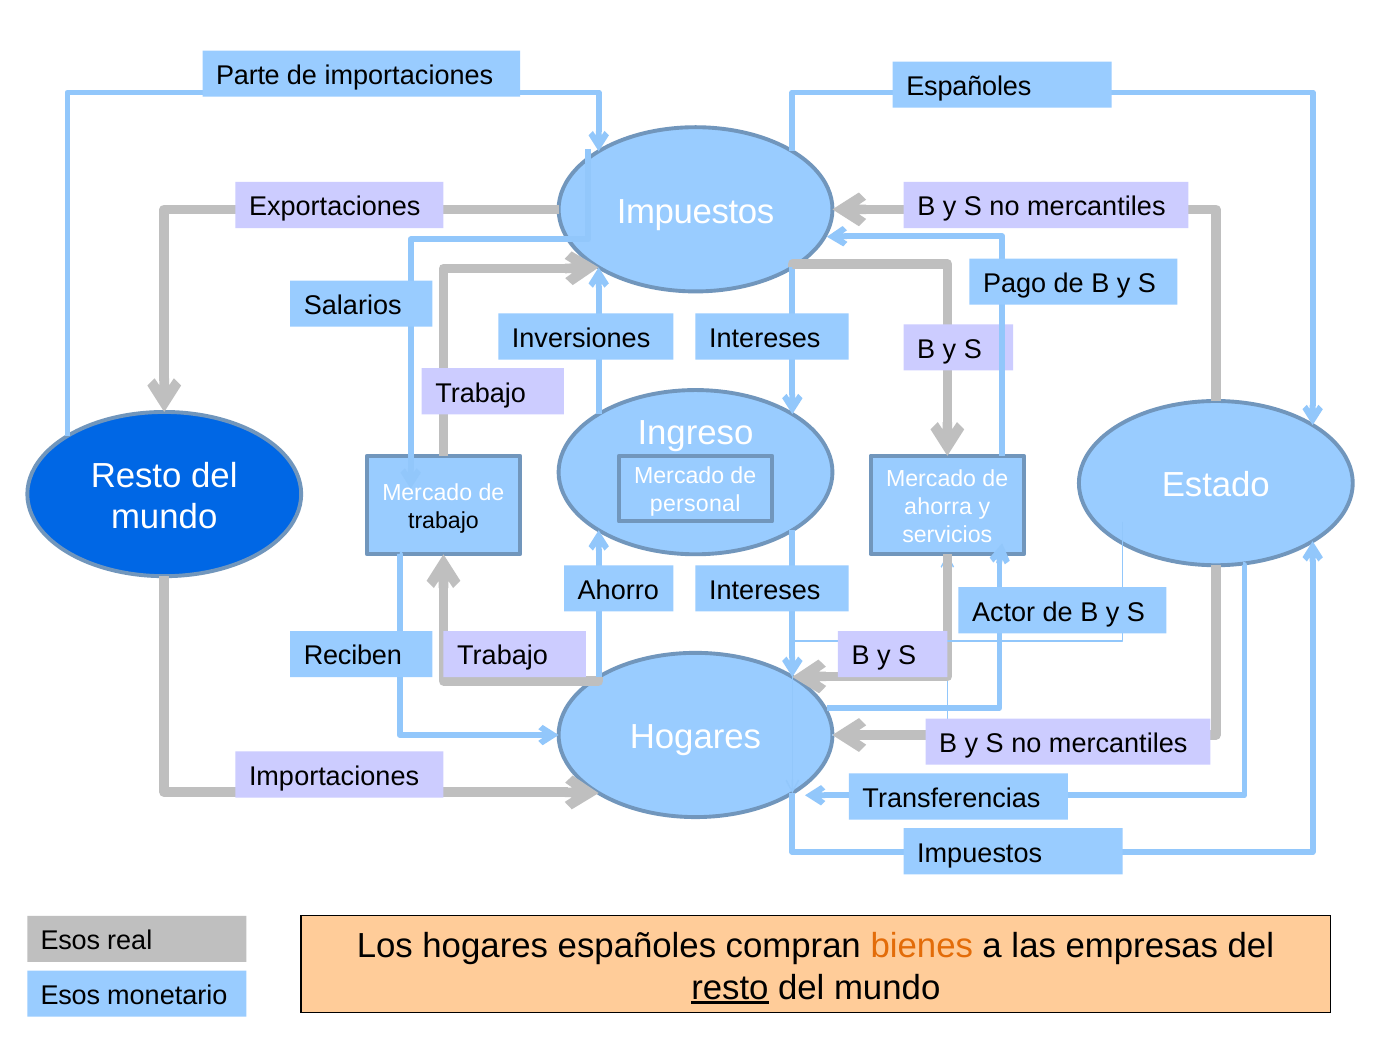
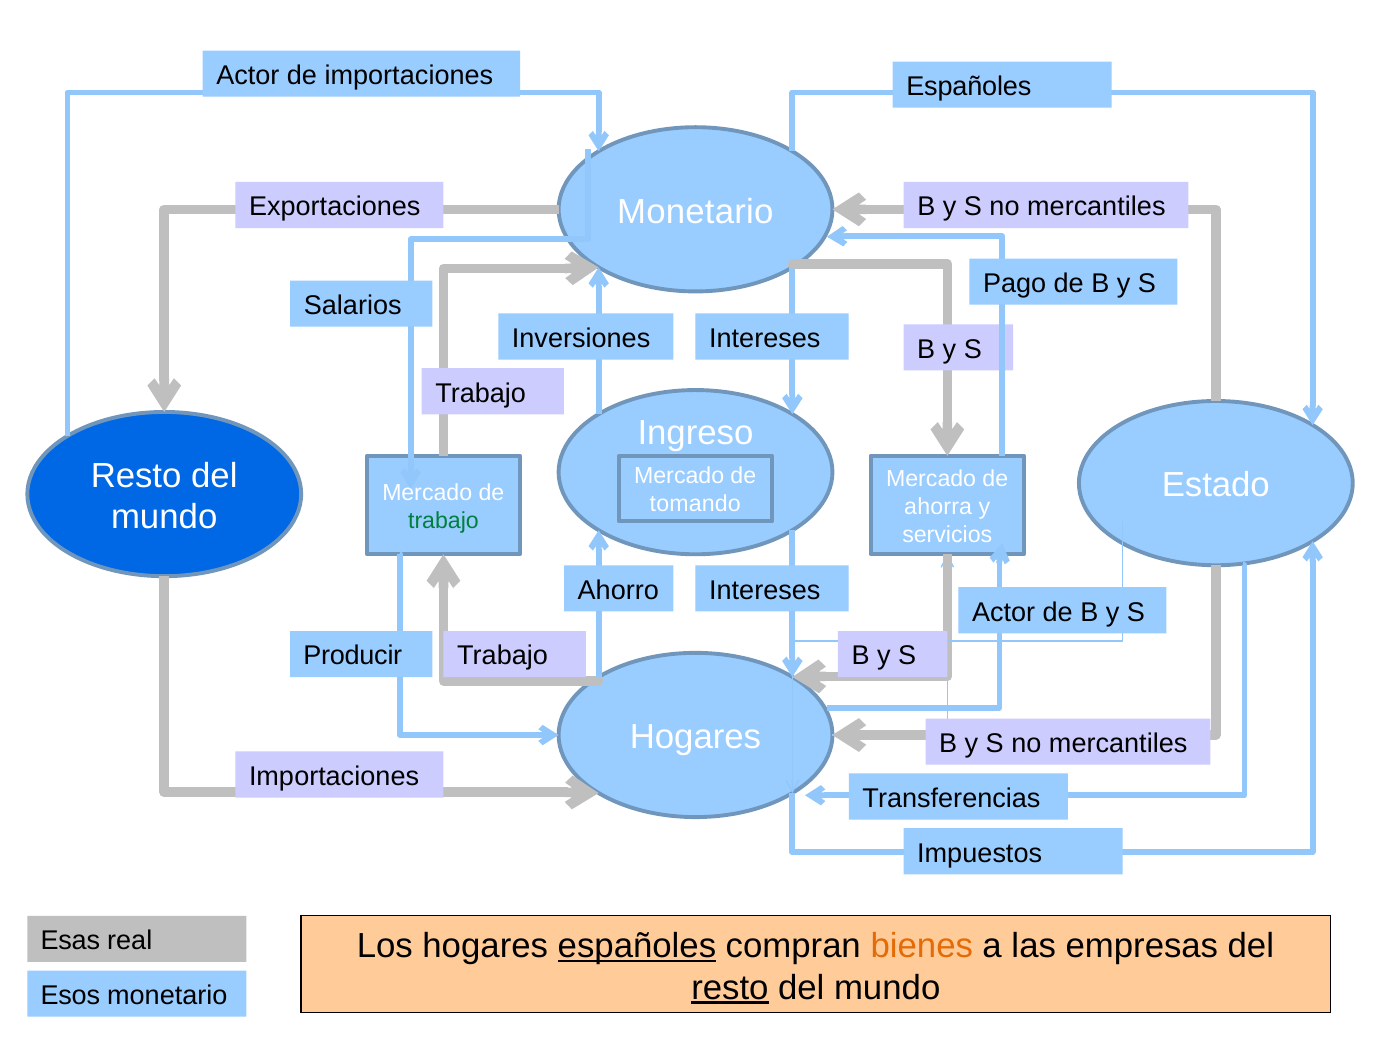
Parte: Parte -> Actor (248, 76)
Impuestos: Impuestos -> Monetario (695, 212)
personal: personal -> tomando (695, 504)
trabajo colour: black -> green (443, 521)
Reciben: Reciben -> Producir (353, 656)
Esos: Esos -> Esas (70, 941)
españoles underline: none -> present (637, 946)
